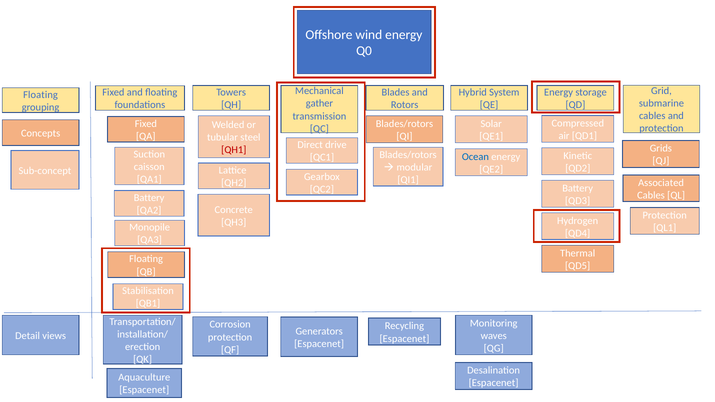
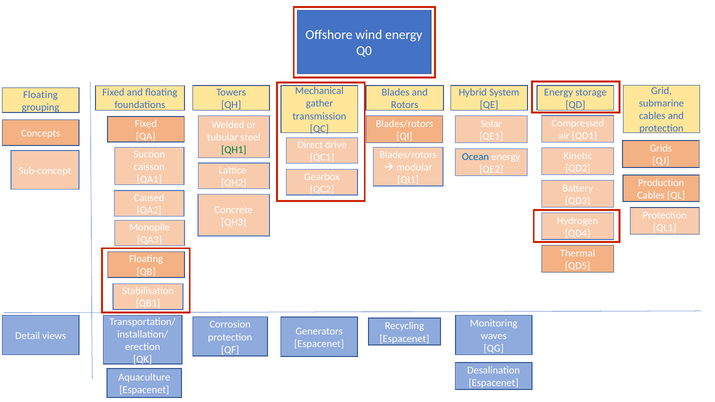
QH1 colour: red -> green (234, 150)
Associated: Associated -> Production (661, 183)
Battery: Battery -> Caused (149, 198)
